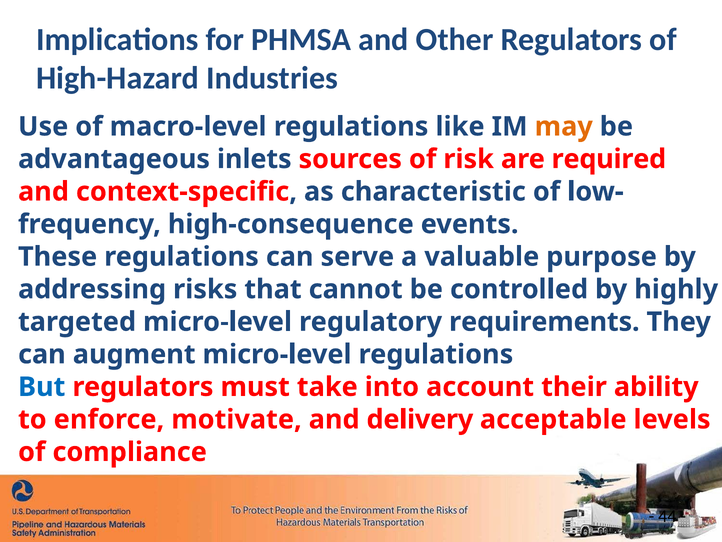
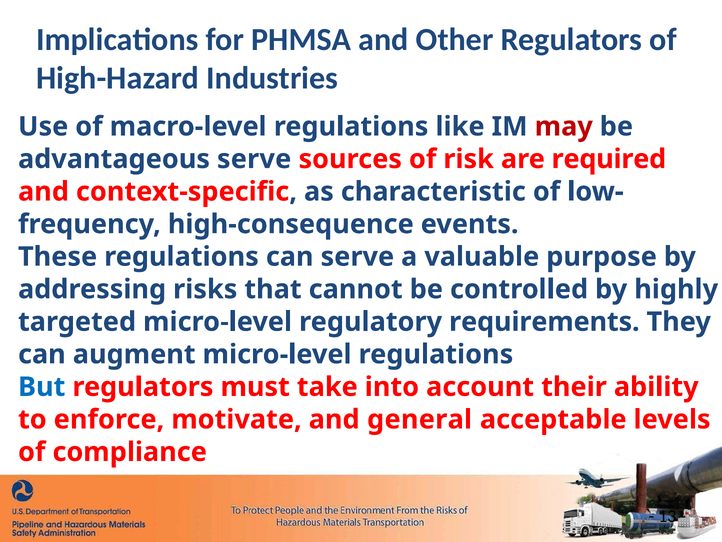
may colour: orange -> red (564, 126)
advantageous inlets: inlets -> serve (254, 159)
delivery: delivery -> general (420, 419)
44: 44 -> 13 (667, 516)
